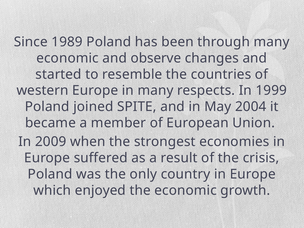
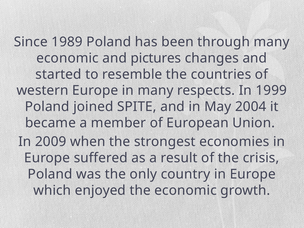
observe: observe -> pictures (156, 58)
